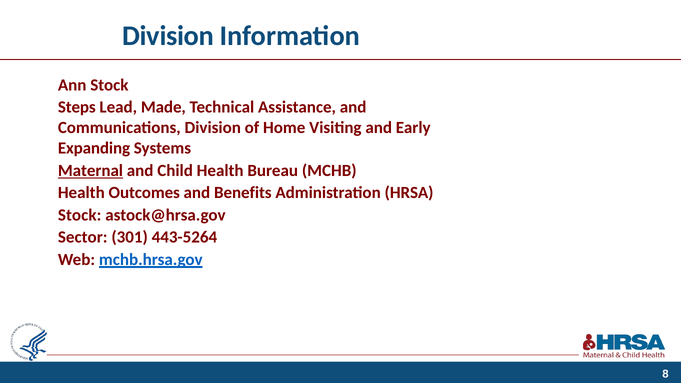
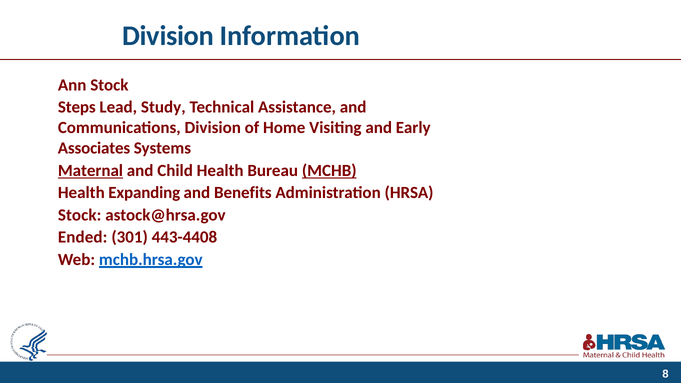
Made: Made -> Study (163, 107)
Expanding: Expanding -> Associates (94, 148)
MCHB underline: none -> present (329, 171)
Outcomes: Outcomes -> Expanding (144, 193)
Sector: Sector -> Ended (83, 237)
443-5264: 443-5264 -> 443-4408 (184, 237)
